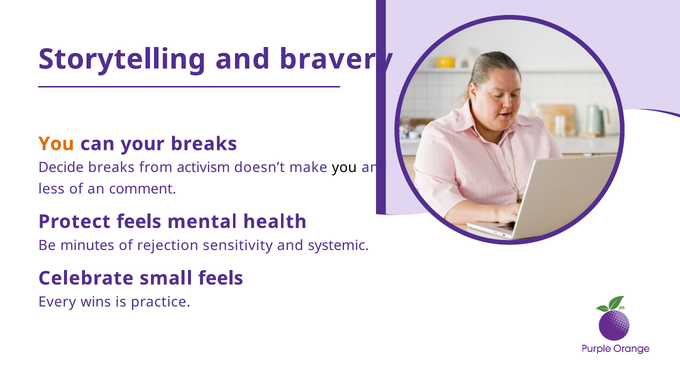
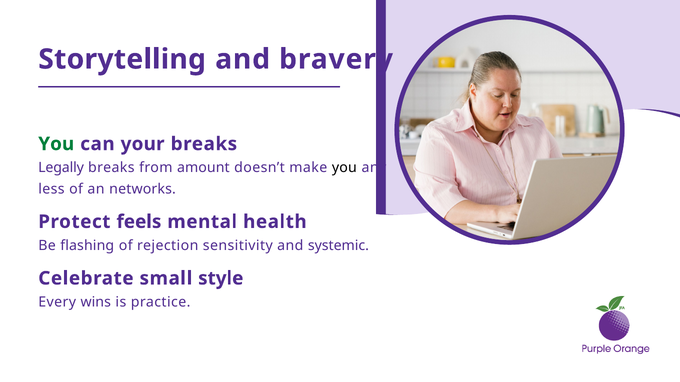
You colour: orange -> green (56, 144)
Decide: Decide -> Legally (61, 168)
activism: activism -> amount (203, 168)
comment: comment -> networks (143, 189)
minutes: minutes -> flashing (87, 246)
small feels: feels -> style (221, 279)
